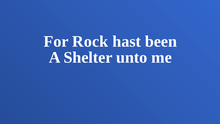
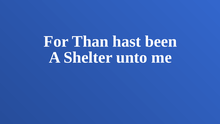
Rock: Rock -> Than (90, 41)
